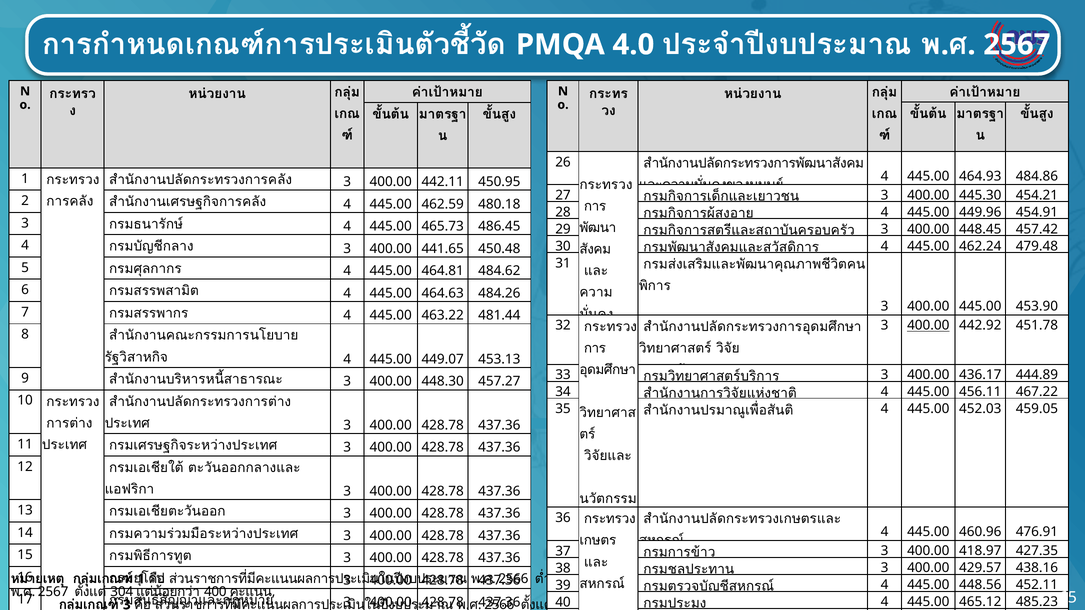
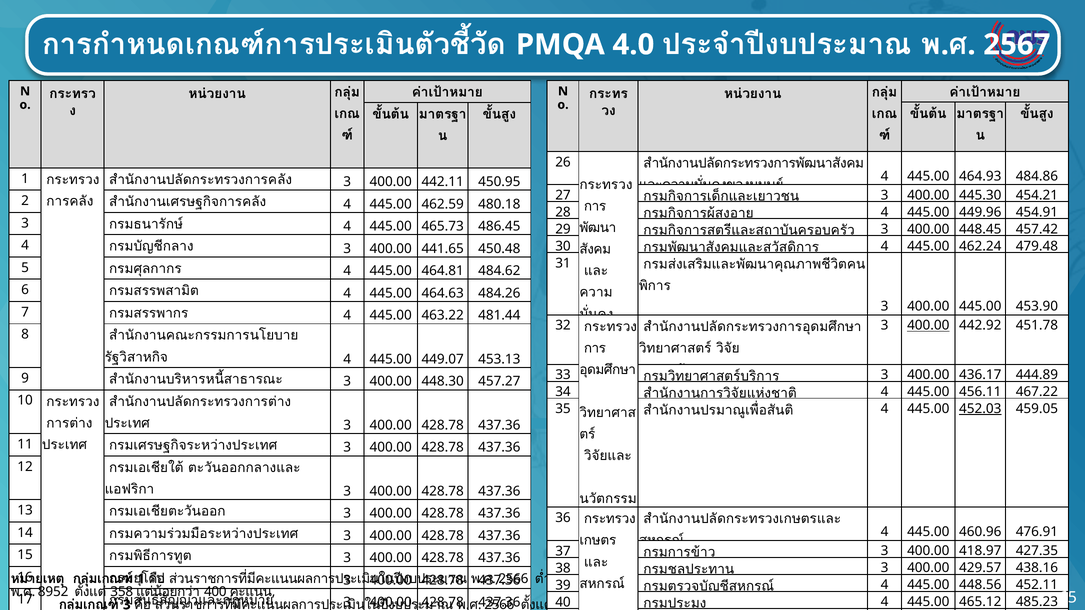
452.03 underline: none -> present (980, 409)
2567: 2567 -> 8952 (53, 592)
304: 304 -> 358 (122, 592)
